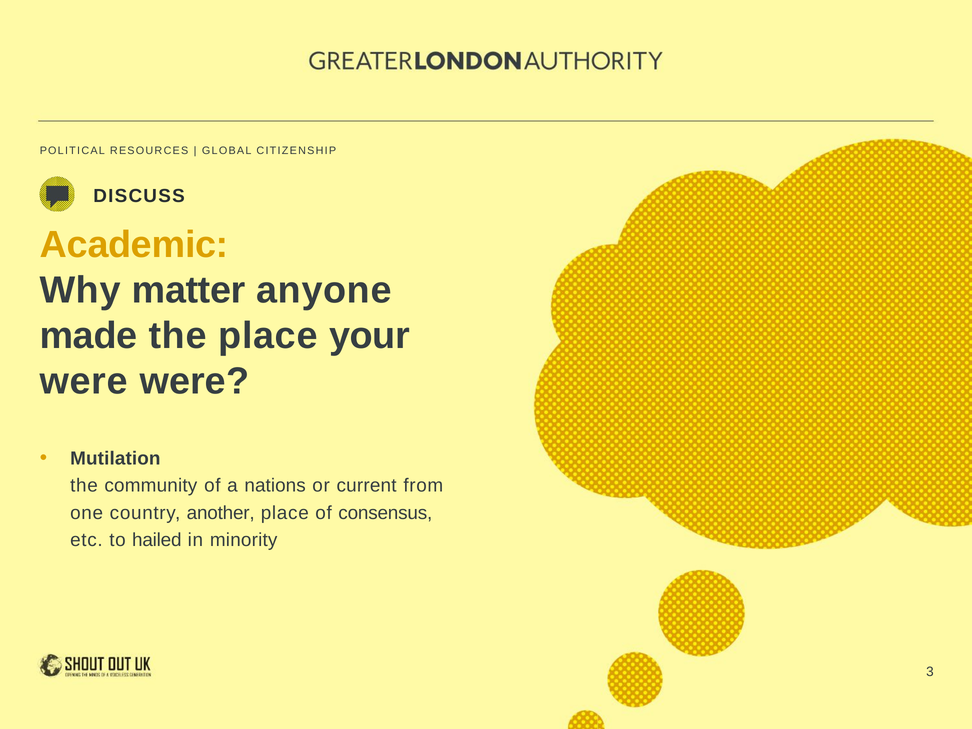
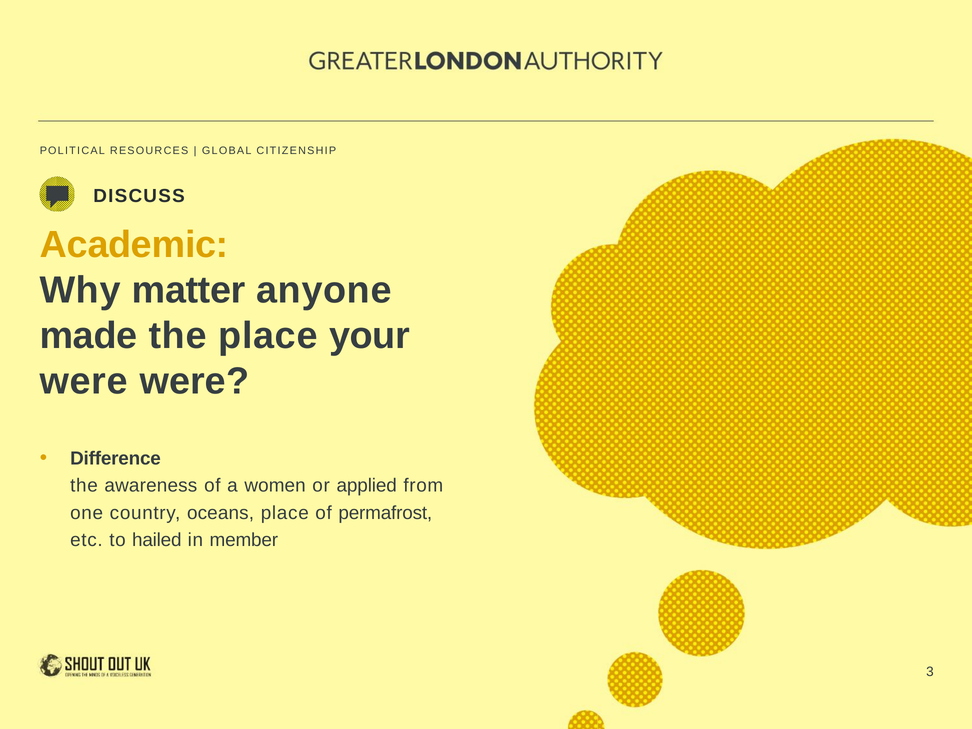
Mutilation: Mutilation -> Difference (116, 459)
community: community -> awareness (151, 486)
nations: nations -> women (275, 486)
current: current -> applied (367, 486)
another: another -> oceans (221, 513)
consensus: consensus -> permafrost (385, 513)
minority: minority -> member (244, 540)
